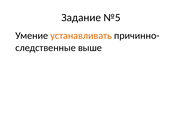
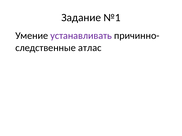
№5: №5 -> №1 (112, 18)
устанавливать colour: orange -> purple (81, 36)
выше: выше -> атлас (90, 48)
